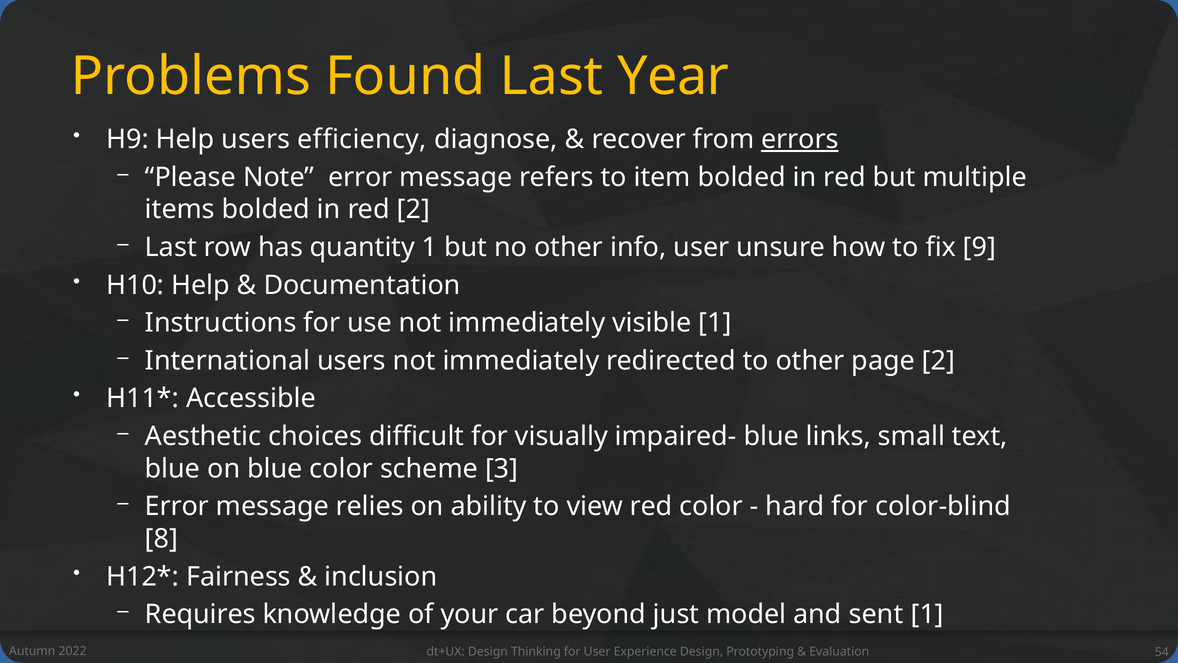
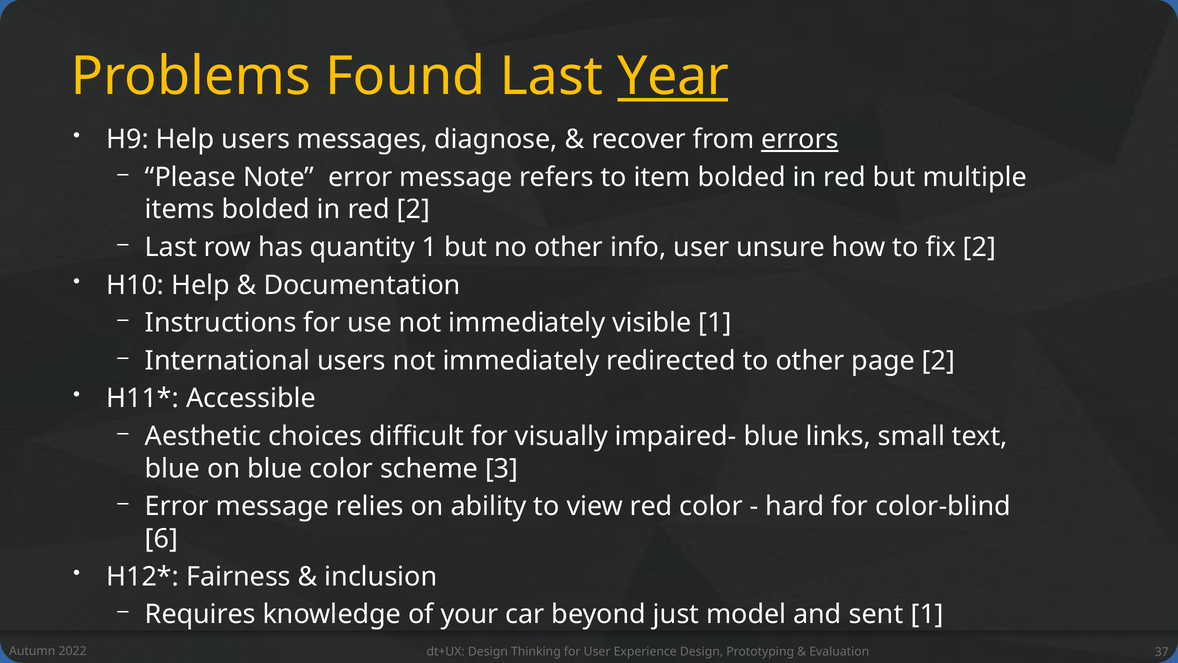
Year underline: none -> present (673, 76)
efficiency: efficiency -> messages (362, 139)
fix 9: 9 -> 2 (979, 247)
8: 8 -> 6 (161, 539)
54: 54 -> 37 (1162, 652)
